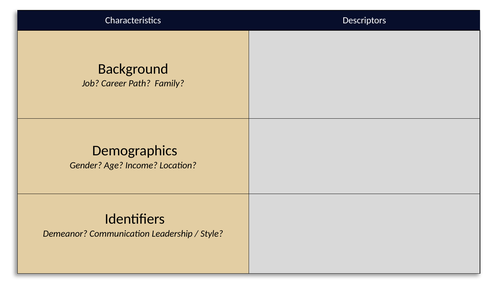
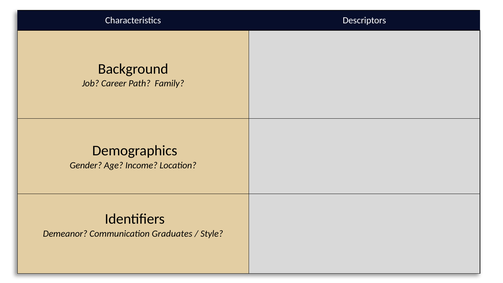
Communication Leadership: Leadership -> Graduates (172, 234)
